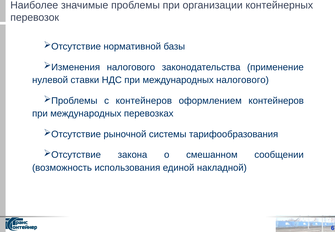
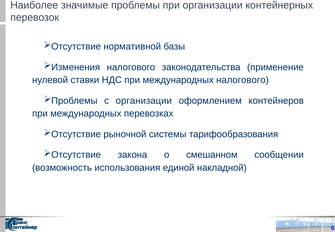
с контейнеров: контейнеров -> организации (144, 101)
